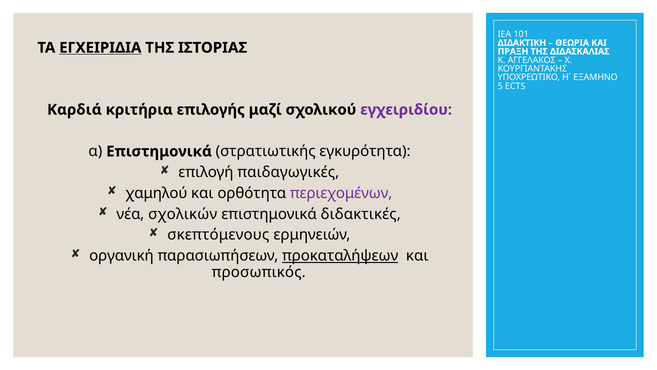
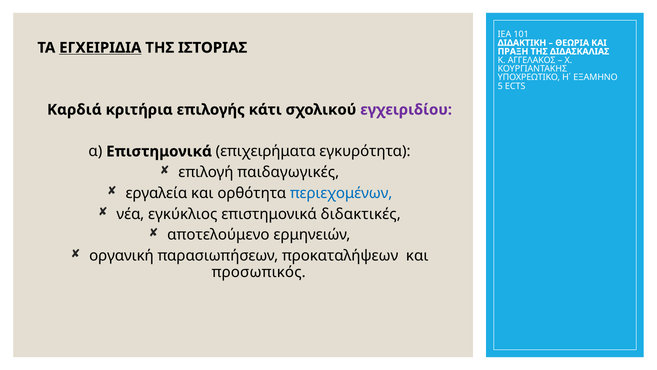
μαζί: μαζί -> κάτι (265, 110)
στρατιωτικής: στρατιωτικής -> επιχειρήματα (266, 151)
χαμηλού: χαμηλού -> εργαλεία (156, 193)
περιεχομένων colour: purple -> blue (341, 193)
σχολικών: σχολικών -> εγκύκλιος (183, 214)
σκεπτόμενους: σκεπτόμενους -> αποτελούμενο (218, 235)
προκαταλήψεων underline: present -> none (340, 256)
